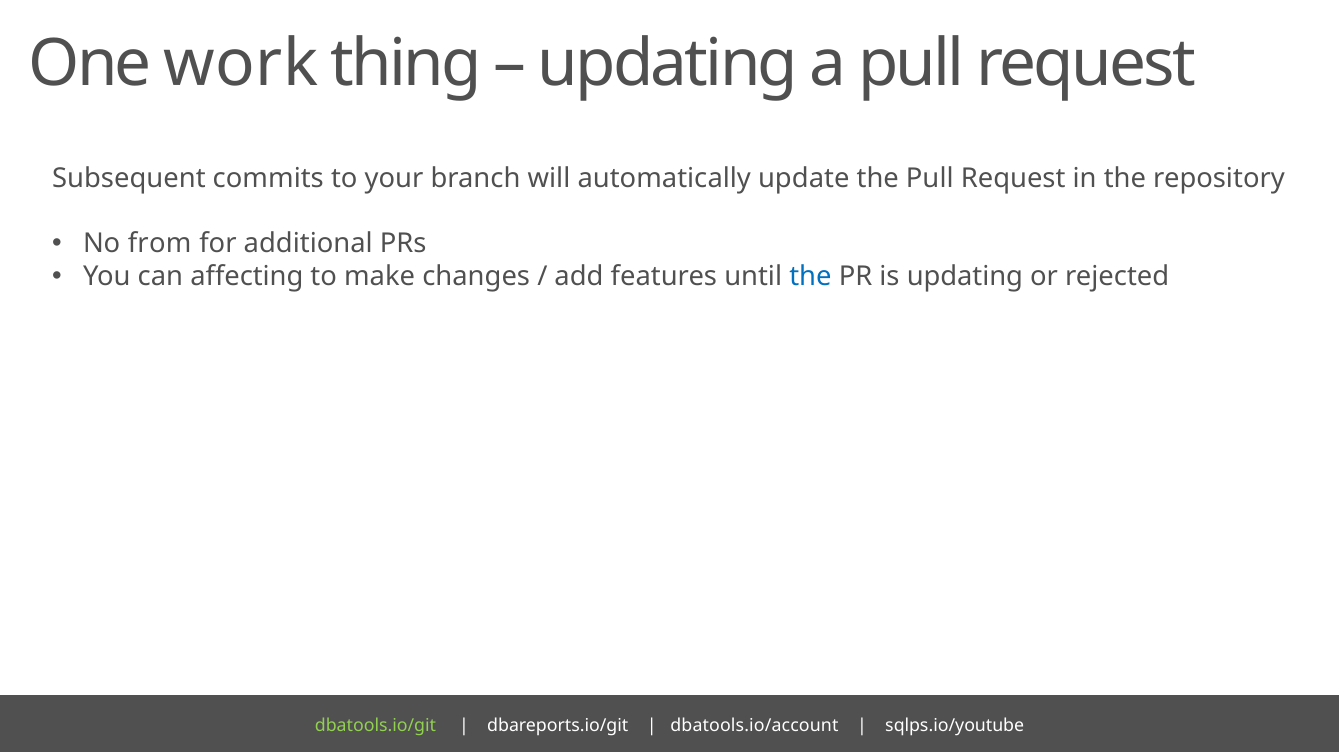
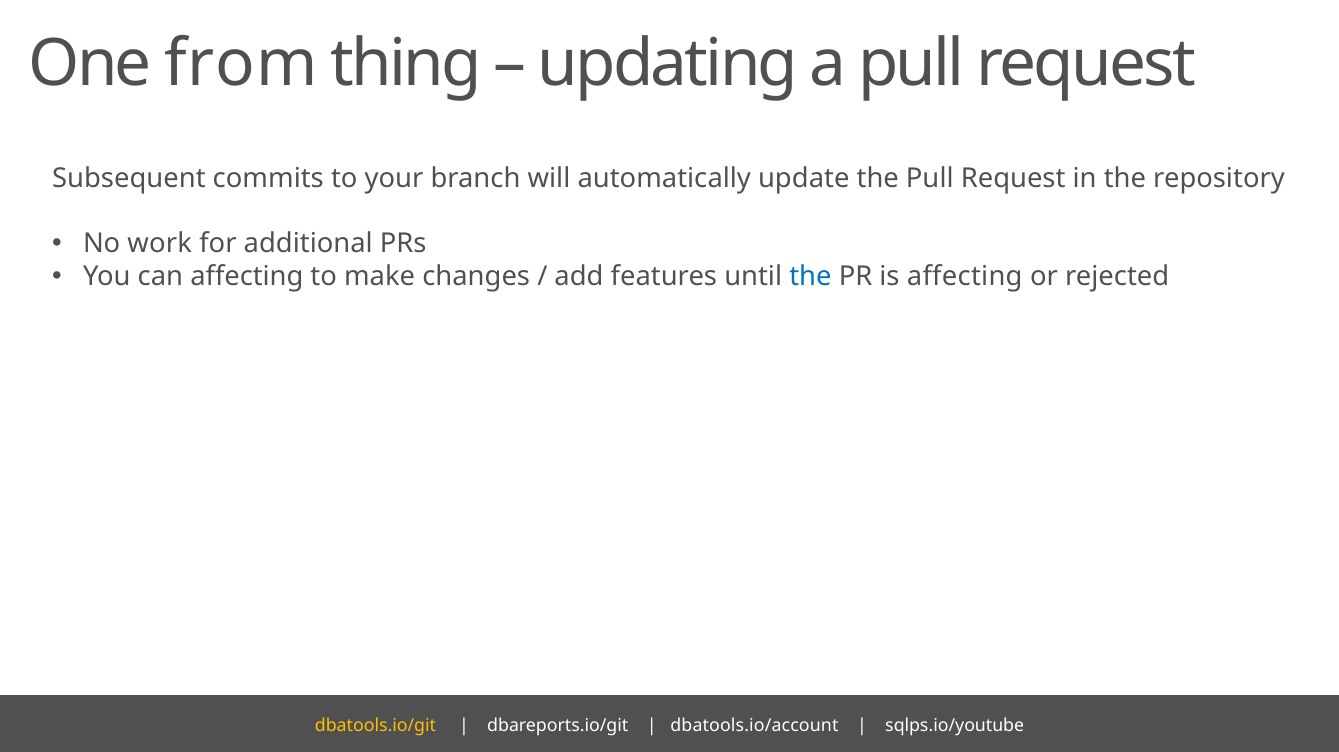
work: work -> from (241, 64)
from: from -> work (160, 244)
is updating: updating -> affecting (965, 277)
dbatools.io/git colour: light green -> yellow (375, 726)
